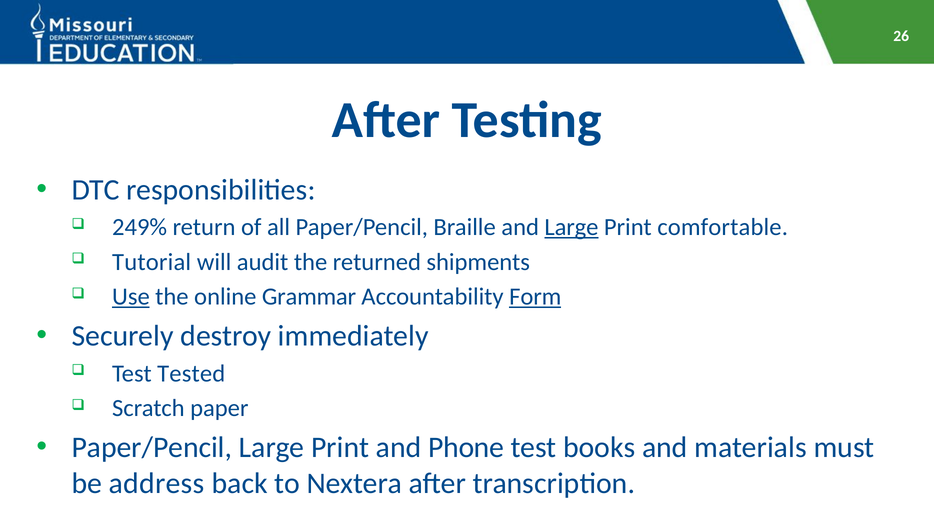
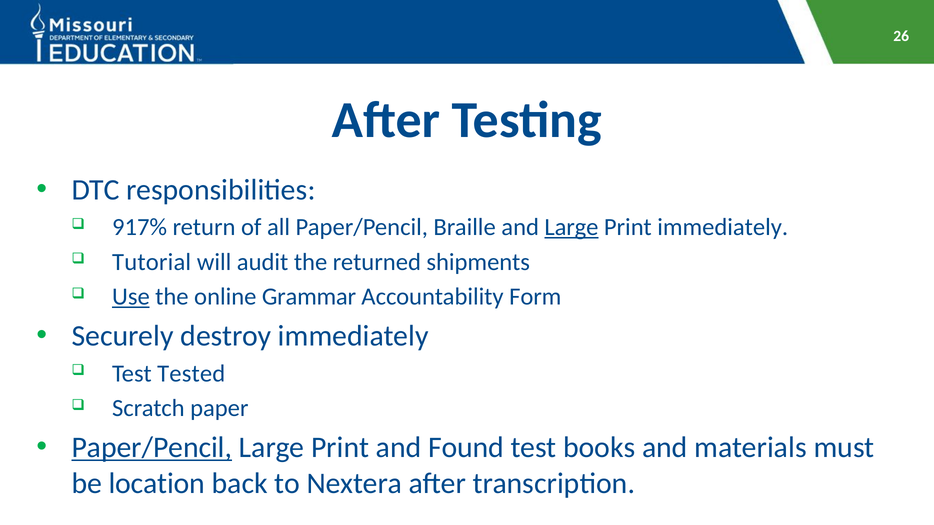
249%: 249% -> 917% (140, 228)
Print comfortable: comfortable -> immediately (723, 228)
Form underline: present -> none (535, 297)
Paper/Pencil underline: none -> present (152, 448)
Phone: Phone -> Found (466, 448)
address: address -> location (157, 484)
